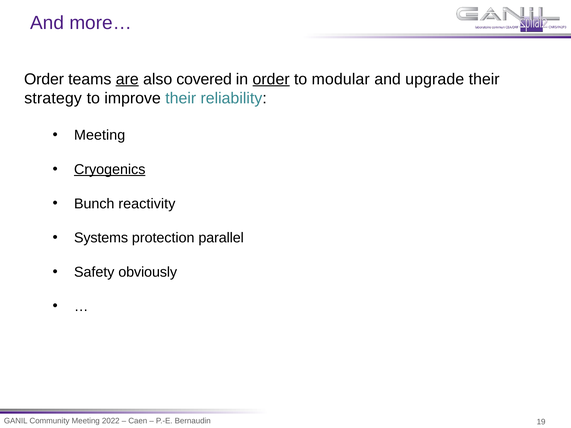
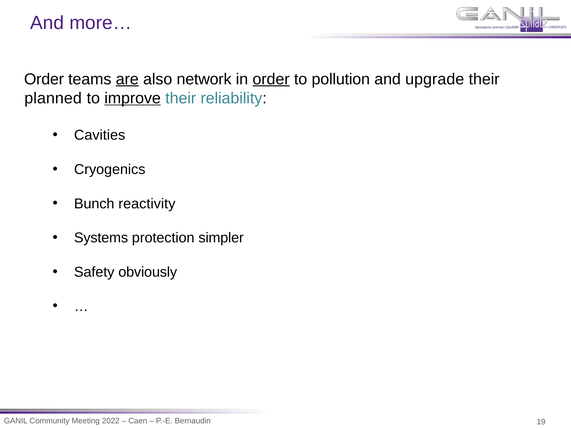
covered: covered -> network (204, 79)
modular: modular -> pollution (341, 79)
strategy: strategy -> planned (53, 98)
improve underline: none -> present (133, 98)
Meeting: Meeting -> Cavities (100, 135)
Cryogenics underline: present -> none (110, 169)
parallel: parallel -> simpler (221, 238)
